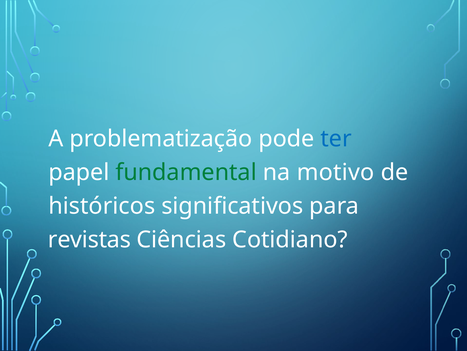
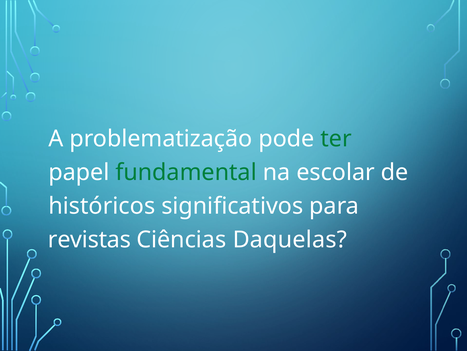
ter colour: blue -> green (336, 138)
motivo: motivo -> escolar (336, 172)
Cotidiano: Cotidiano -> Daquelas (290, 239)
